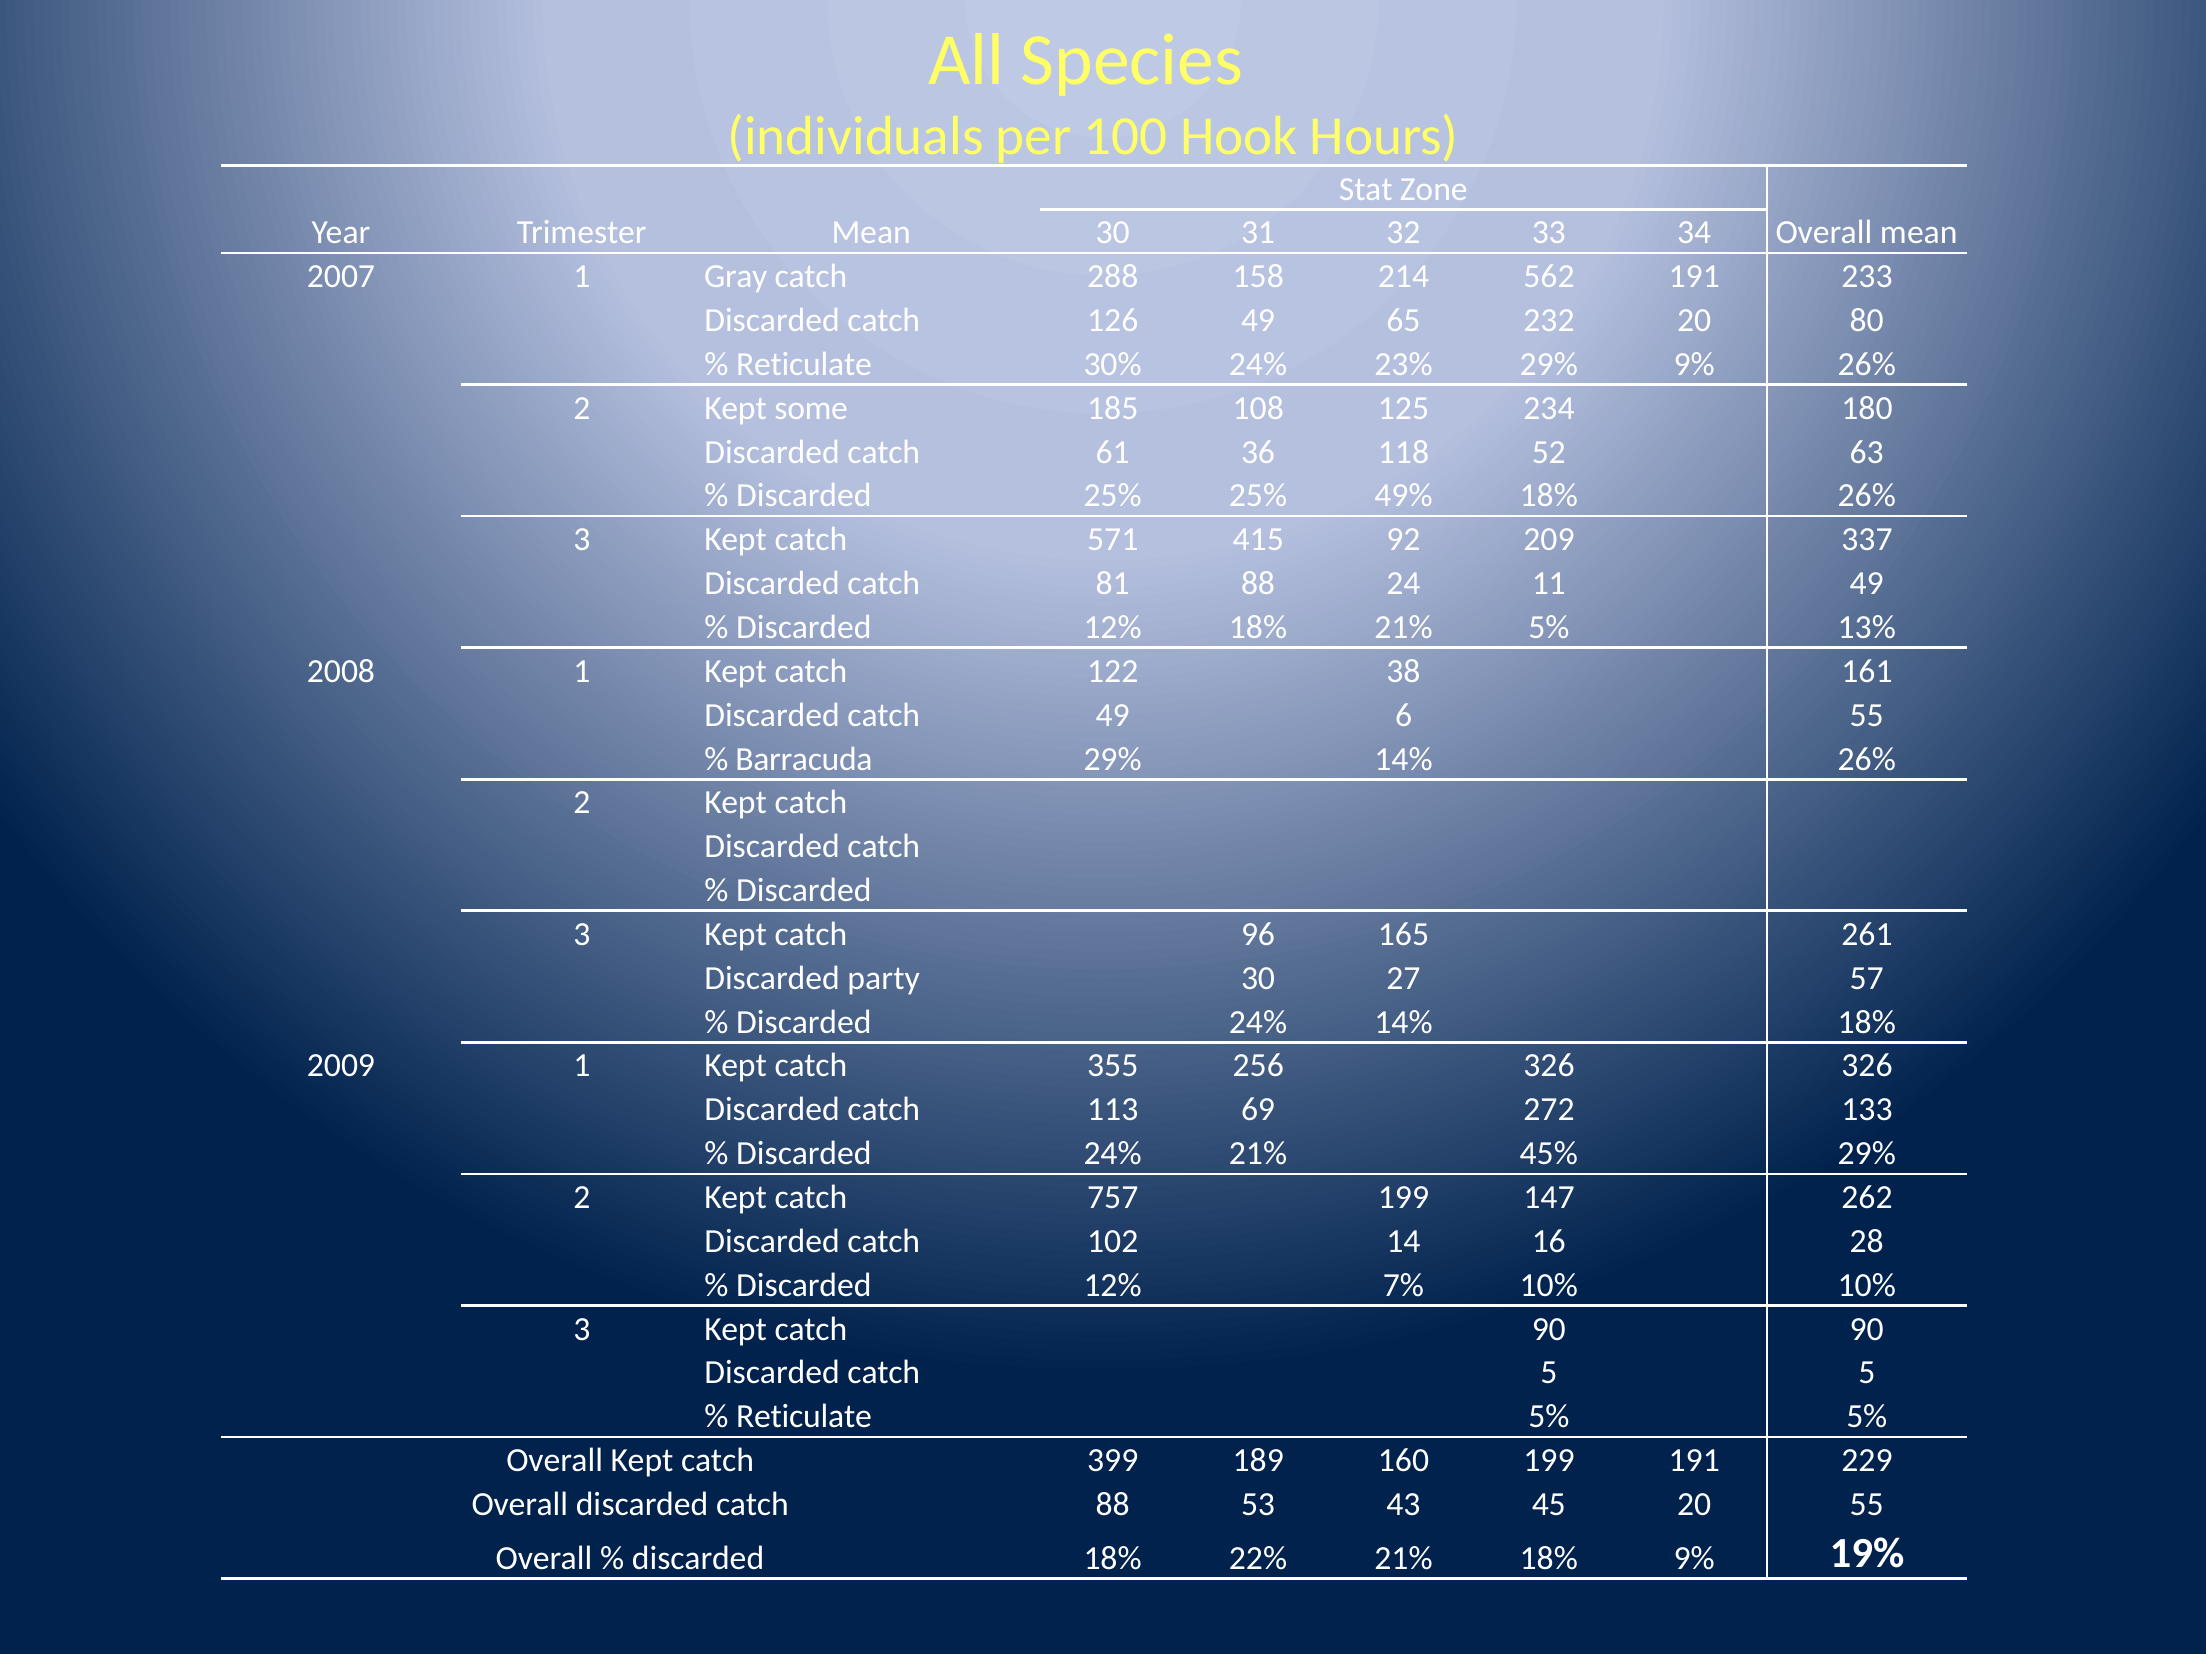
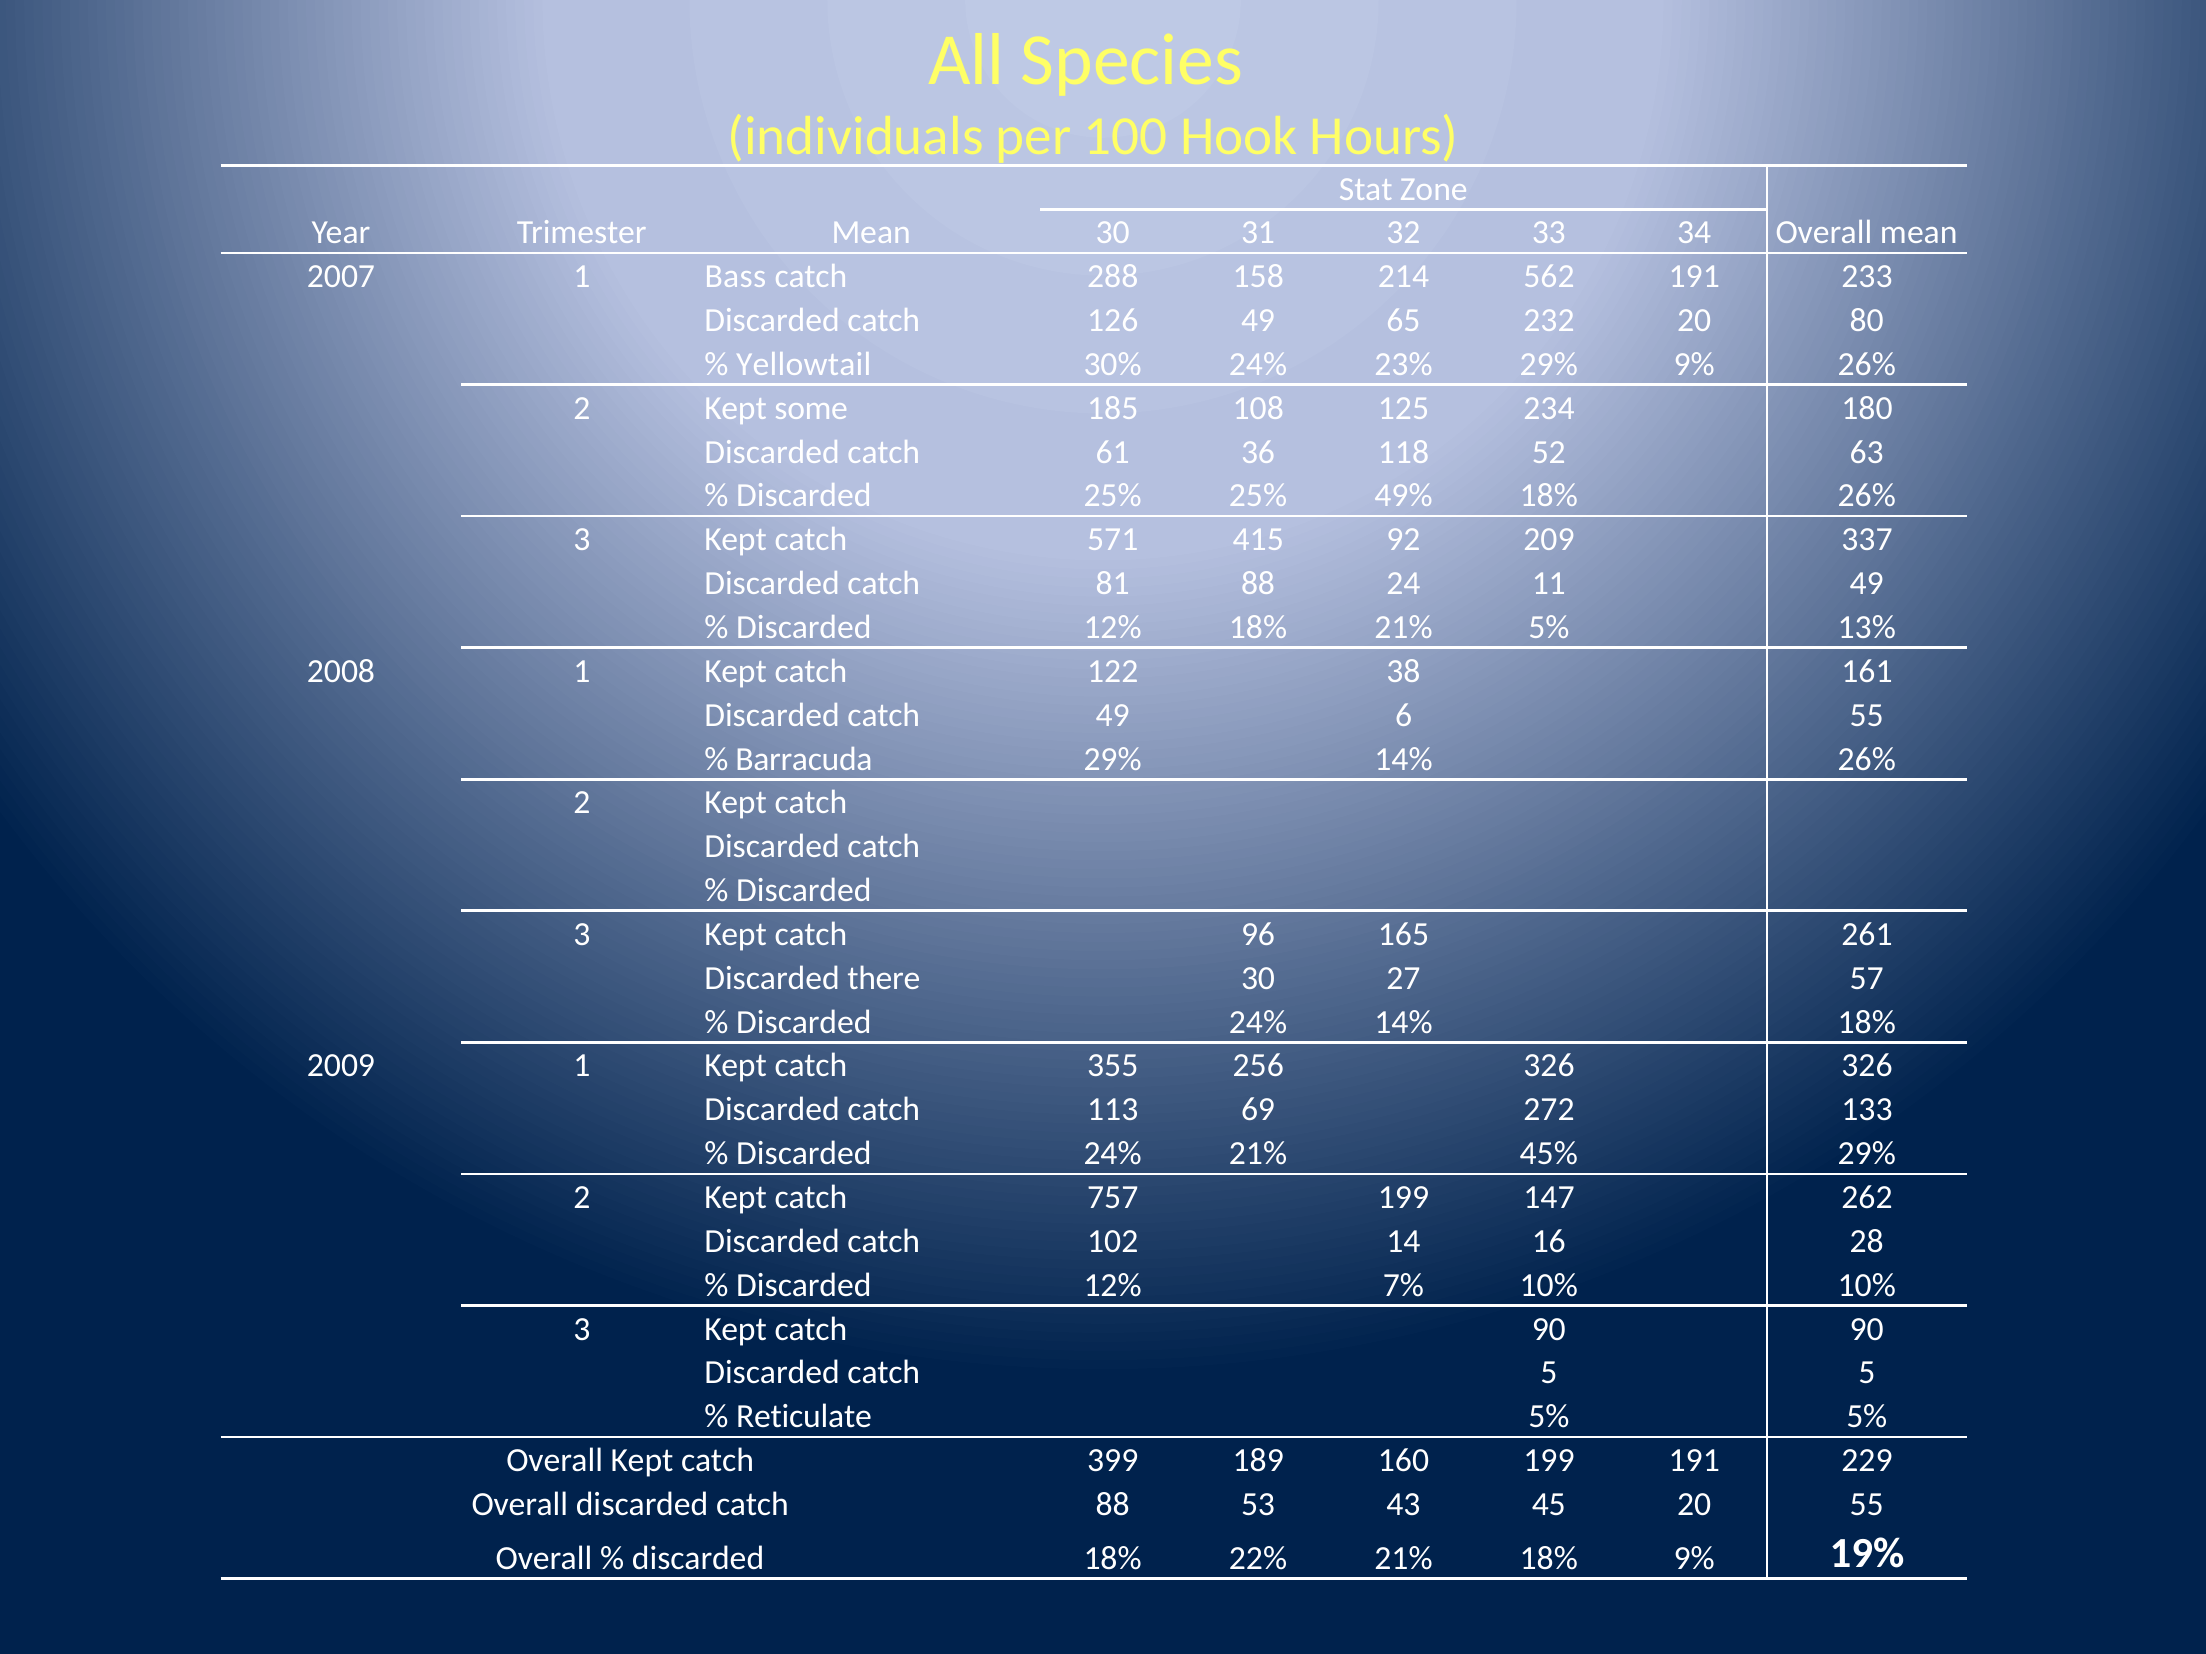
Gray: Gray -> Bass (735, 277)
Reticulate: Reticulate -> Yellowtail (804, 364)
party: party -> there (884, 978)
